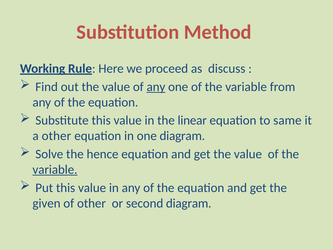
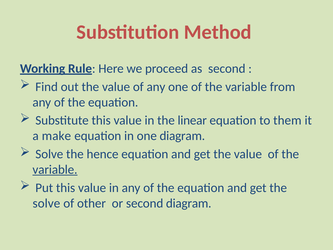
as discuss: discuss -> second (227, 69)
any underline: present -> none (156, 87)
same: same -> them (287, 120)
a other: other -> make (56, 136)
given: given -> solve (46, 203)
